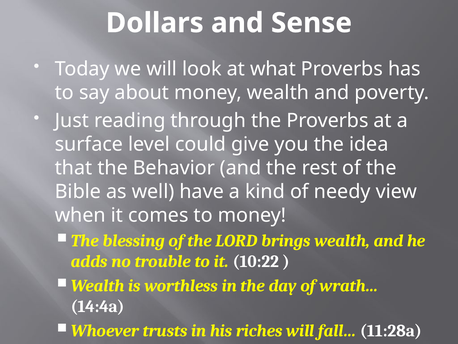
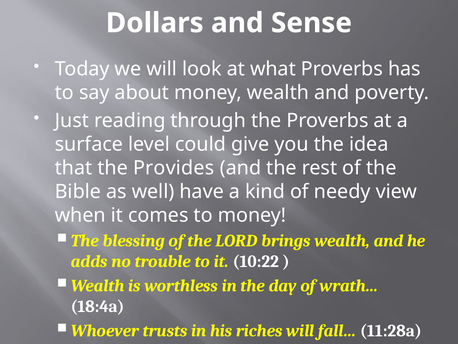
Behavior: Behavior -> Provides (174, 168)
14:4a: 14:4a -> 18:4a (98, 306)
